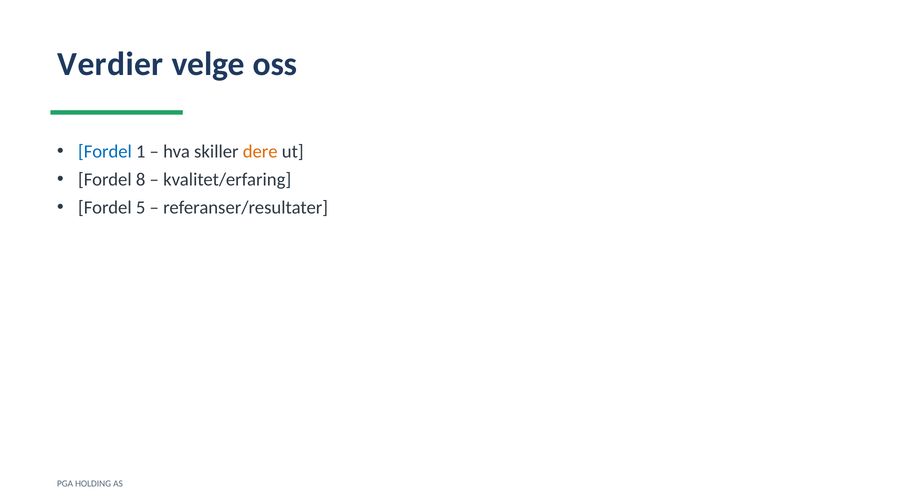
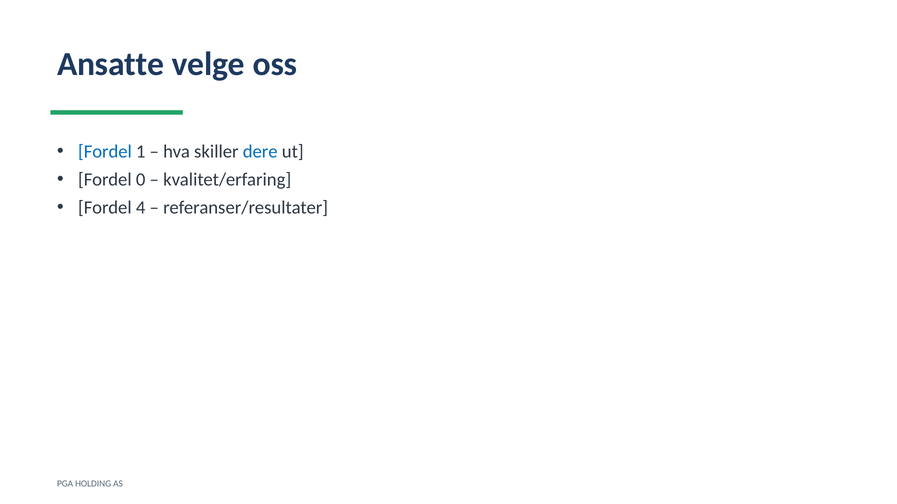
Verdier: Verdier -> Ansatte (111, 64)
dere colour: orange -> blue (260, 152)
8: 8 -> 0 (141, 180)
5: 5 -> 4 (141, 208)
